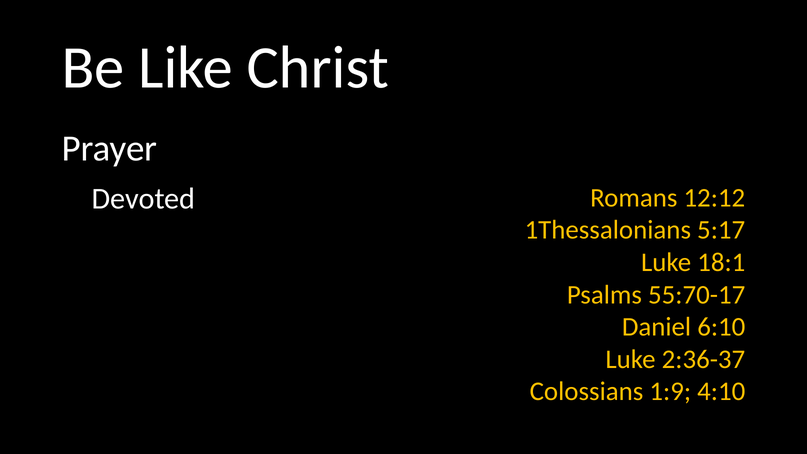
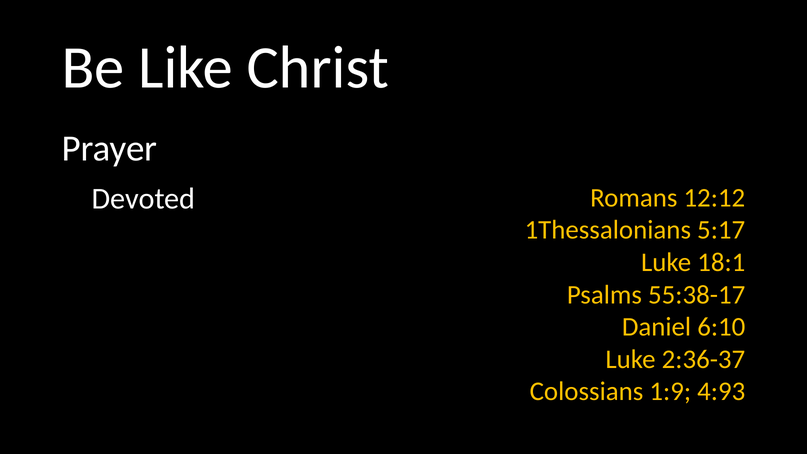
55:70-17: 55:70-17 -> 55:38-17 (697, 295)
4:10: 4:10 -> 4:93 (721, 392)
